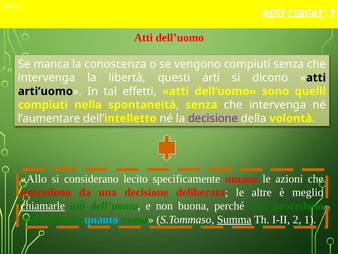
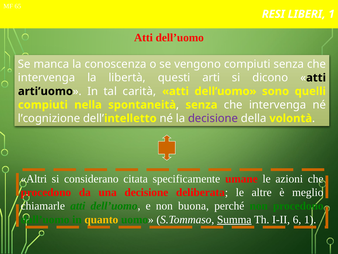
LIBERI 7: 7 -> 1 (332, 14)
effetti: effetti -> carità (139, 91)
l’aumentare: l’aumentare -> l’cognizione (49, 118)
Allo: Allo -> Altri (34, 179)
lecito: lecito -> citata (136, 179)
chiamarle underline: present -> none (43, 206)
quanto colour: light blue -> yellow (101, 219)
2: 2 -> 6 (297, 219)
